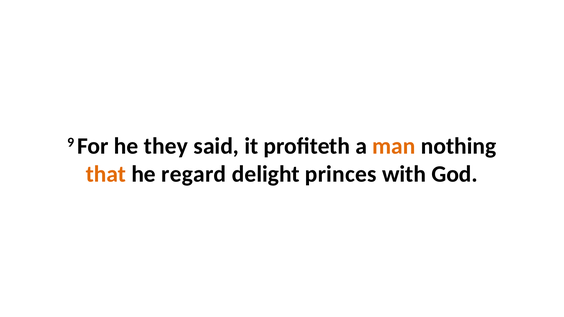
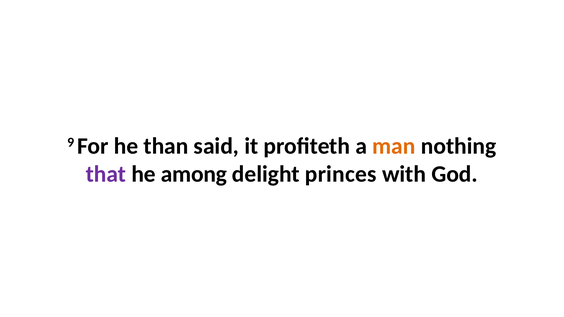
they: they -> than (166, 146)
that colour: orange -> purple (106, 174)
regard: regard -> among (194, 174)
